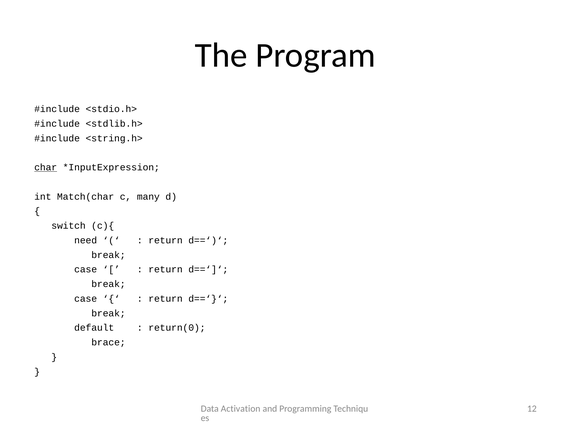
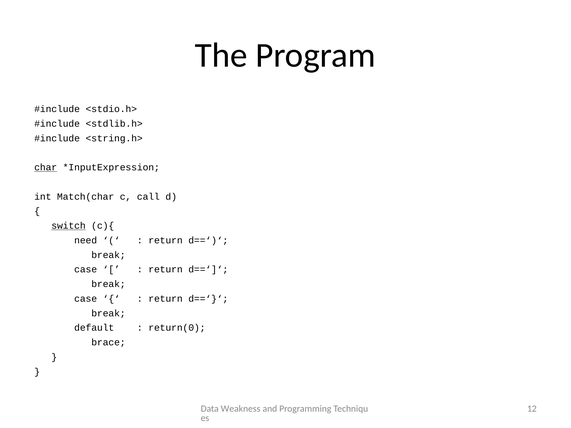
many: many -> call (148, 197)
switch underline: none -> present (69, 226)
Activation: Activation -> Weakness (241, 409)
